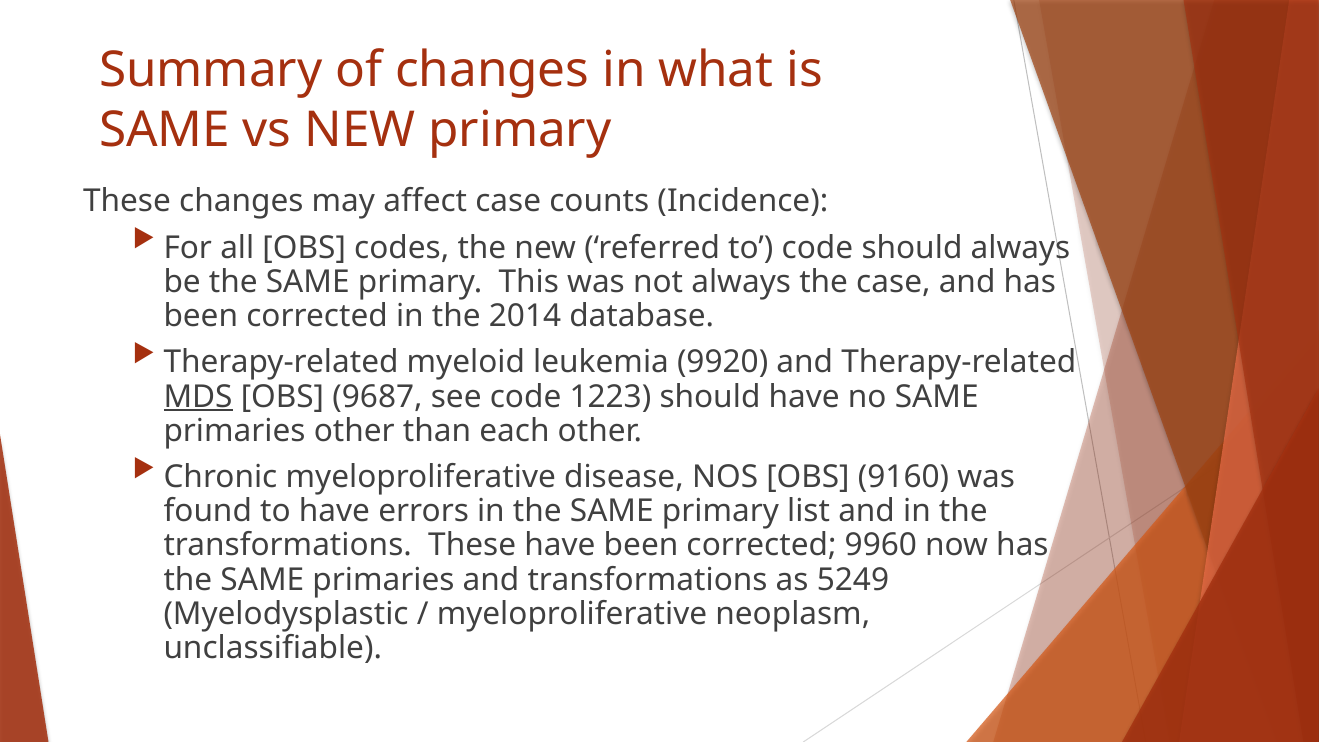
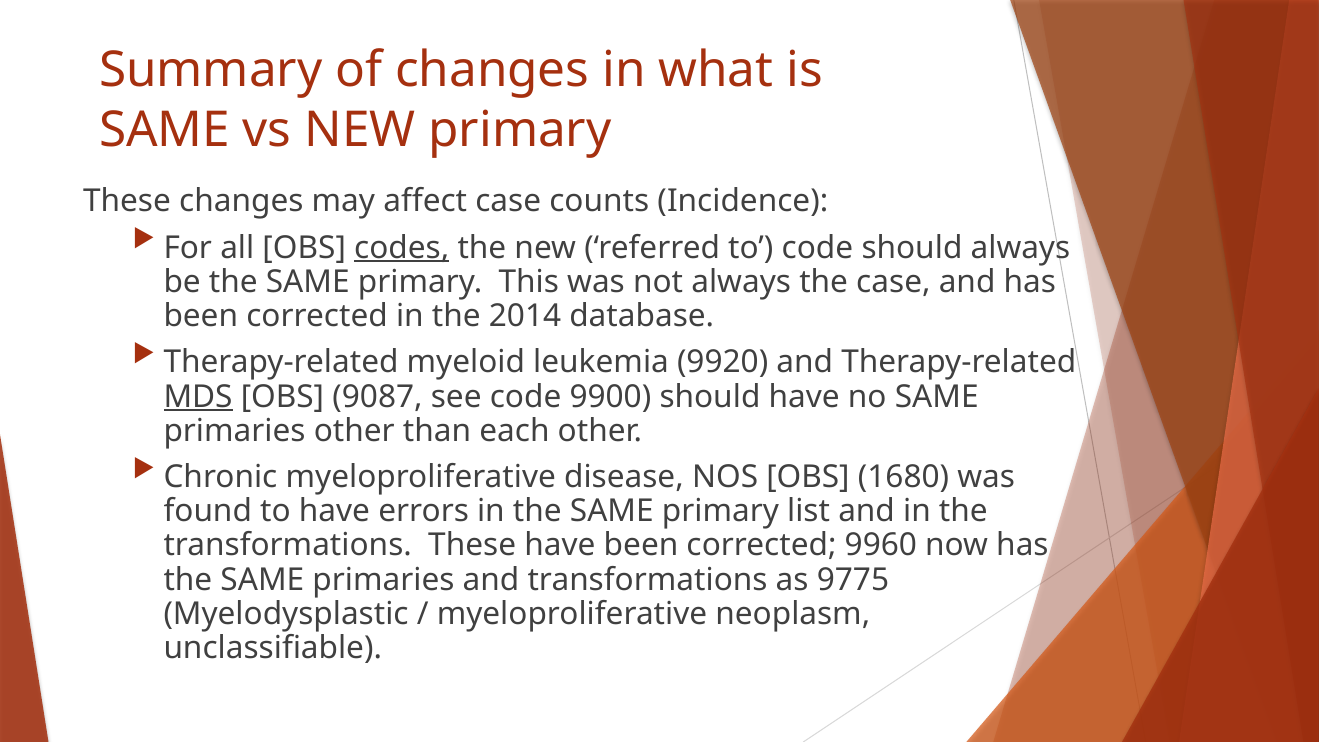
codes underline: none -> present (402, 248)
9687: 9687 -> 9087 (378, 397)
1223: 1223 -> 9900 (610, 397)
9160: 9160 -> 1680 (904, 477)
5249: 5249 -> 9775 (853, 580)
